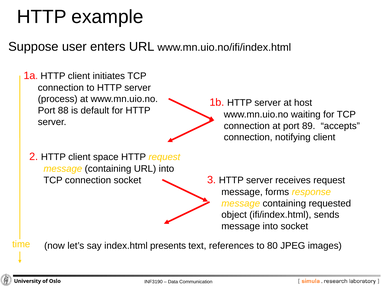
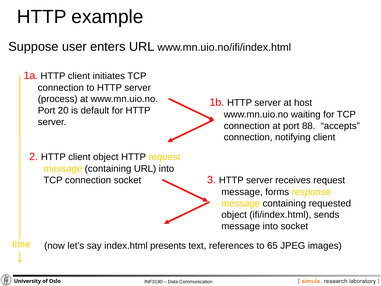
88: 88 -> 20 (63, 110)
89: 89 -> 88 (309, 126)
client space: space -> object (106, 157)
80: 80 -> 65 (272, 245)
